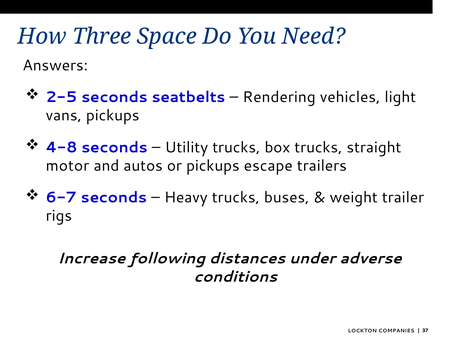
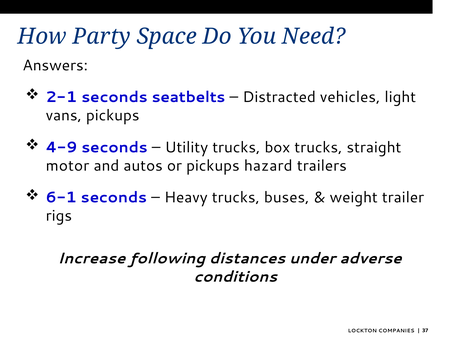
Three: Three -> Party (102, 36)
2-5: 2-5 -> 2-1 (61, 97)
Rendering: Rendering -> Distracted (279, 97)
4-8: 4-8 -> 4-9 (62, 147)
escape: escape -> hazard (268, 166)
6-7: 6-7 -> 6-1 (61, 198)
